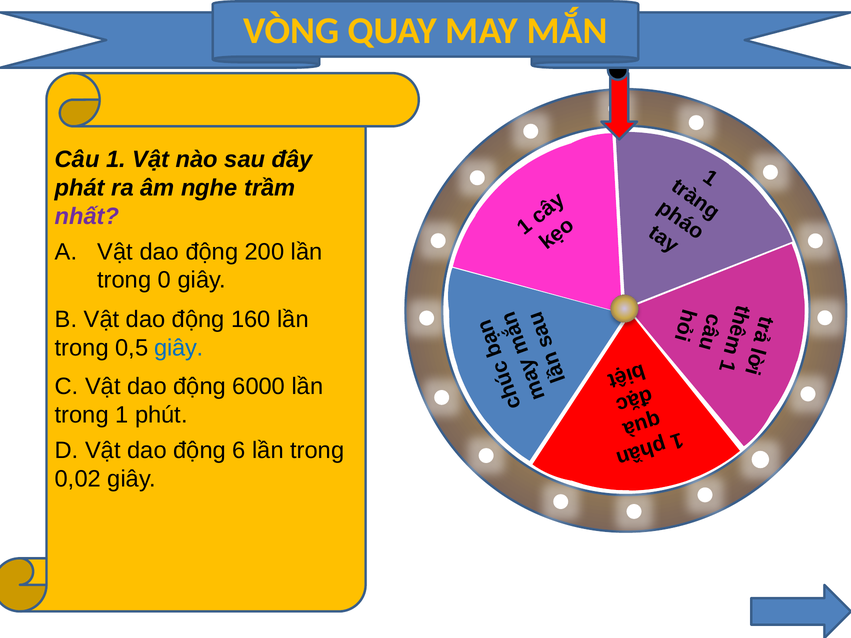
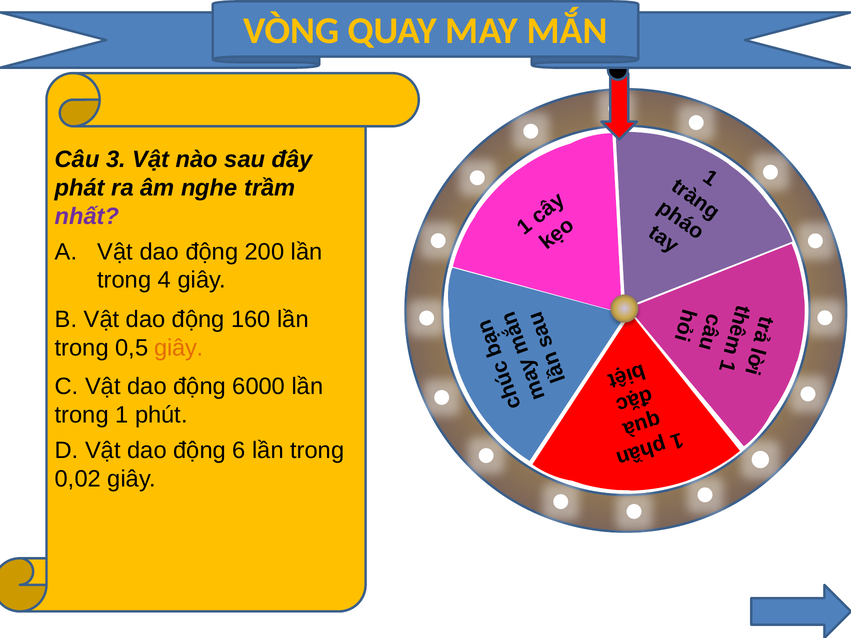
Câu 1: 1 -> 3 (116, 160)
0: 0 -> 4 (165, 280)
giây colour: blue -> orange (179, 348)
